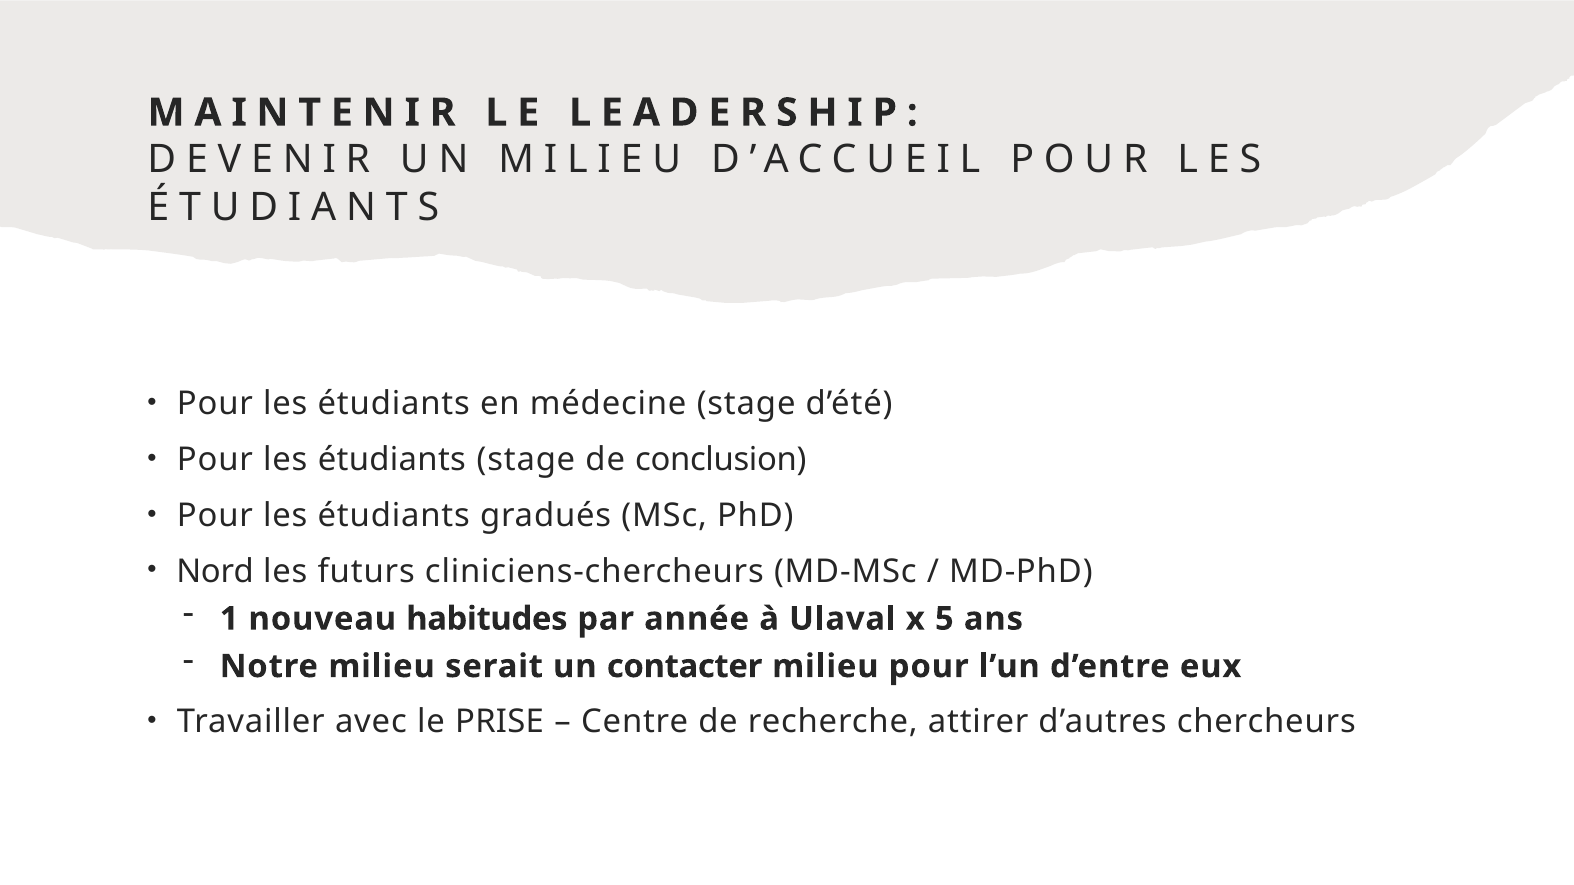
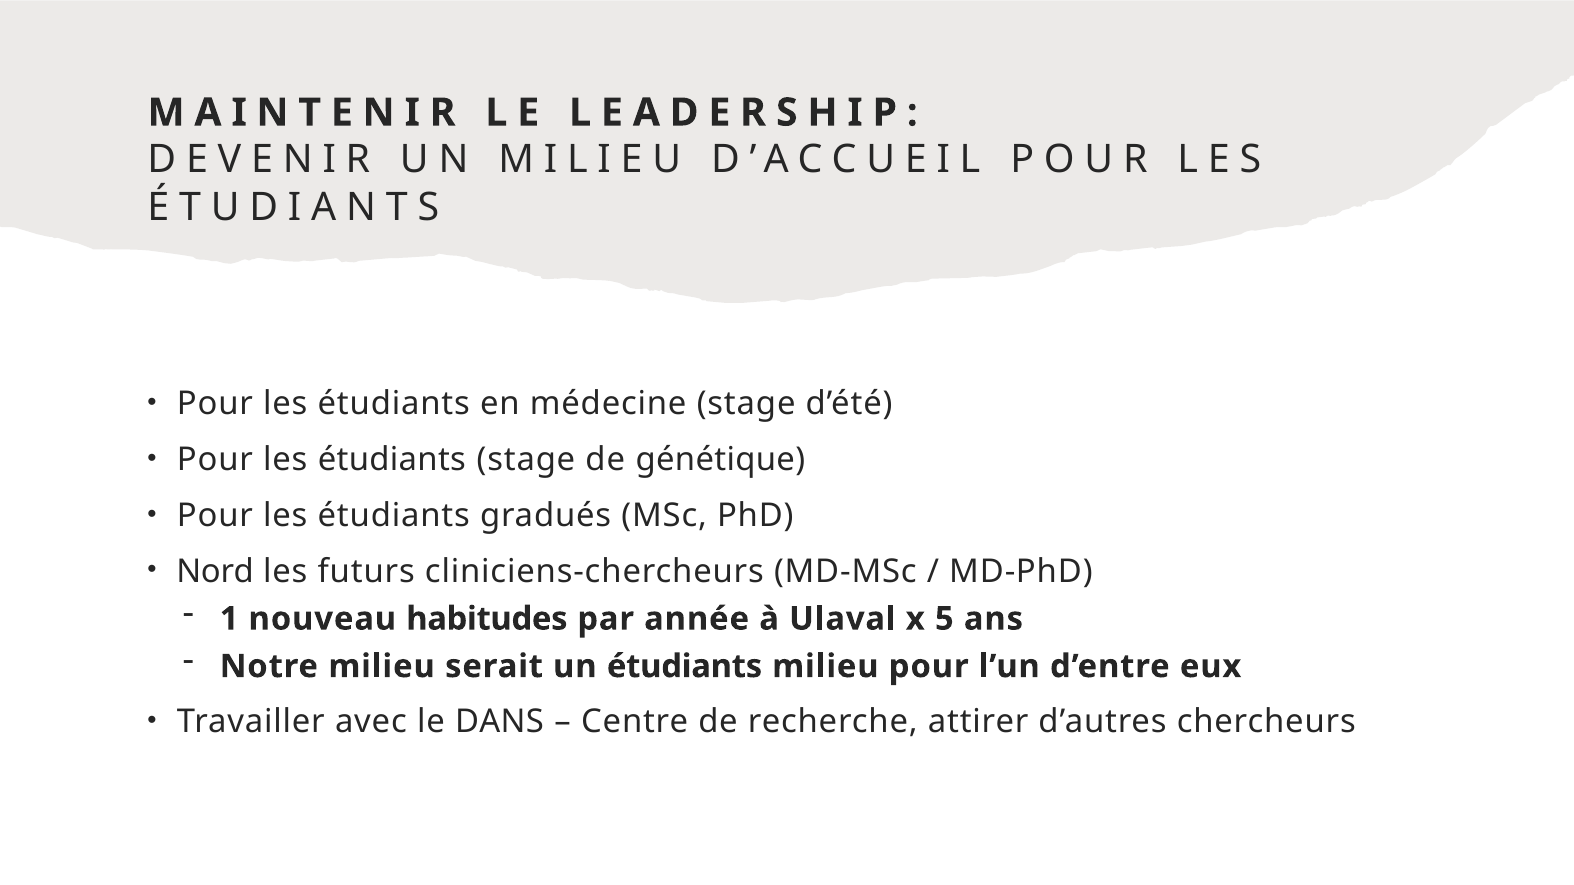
conclusion: conclusion -> génétique (720, 460)
un contacter: contacter -> étudiants (685, 667)
PRISE: PRISE -> DANS (500, 722)
